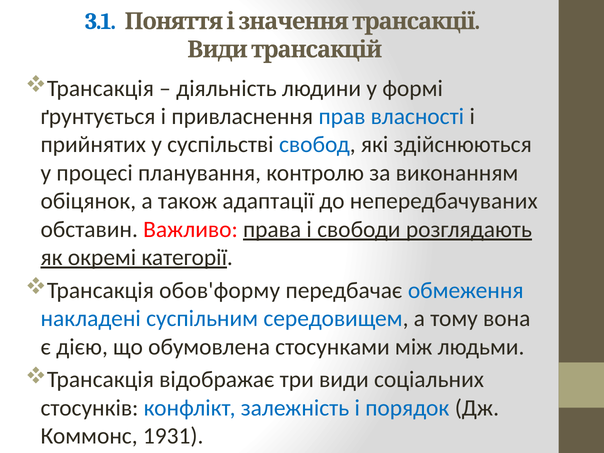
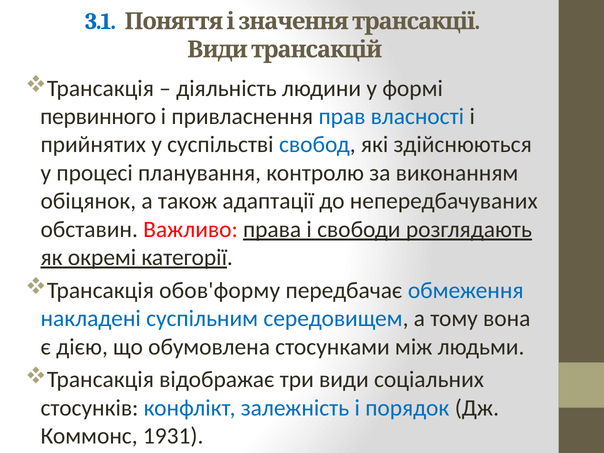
ґрунтується: ґрунтується -> первинного (98, 116)
